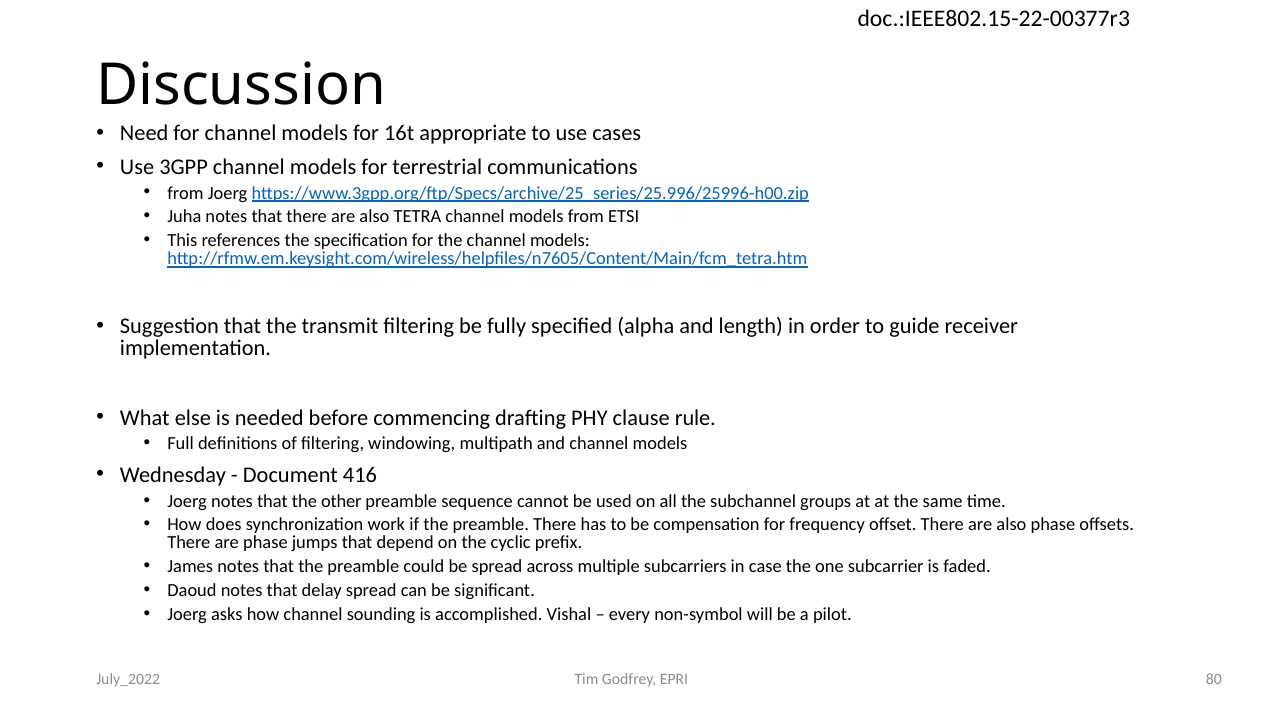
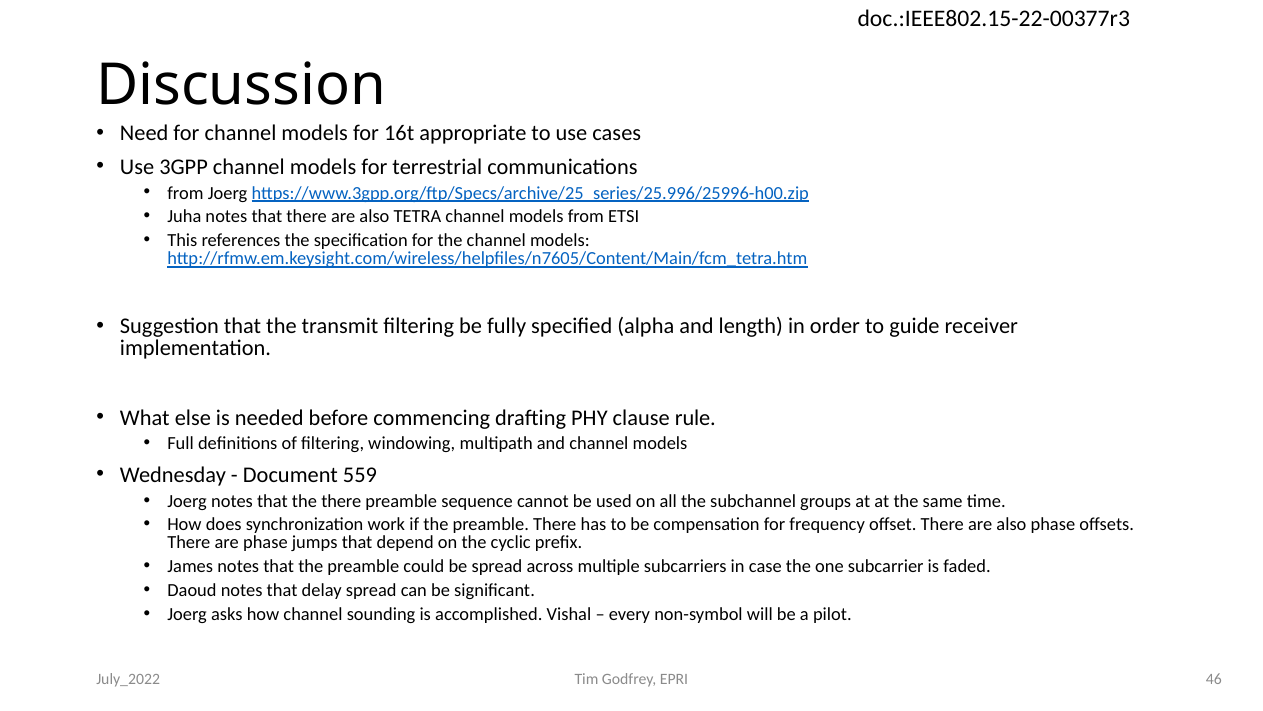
416: 416 -> 559 (360, 475)
the other: other -> there (341, 501)
80: 80 -> 46 (1214, 678)
